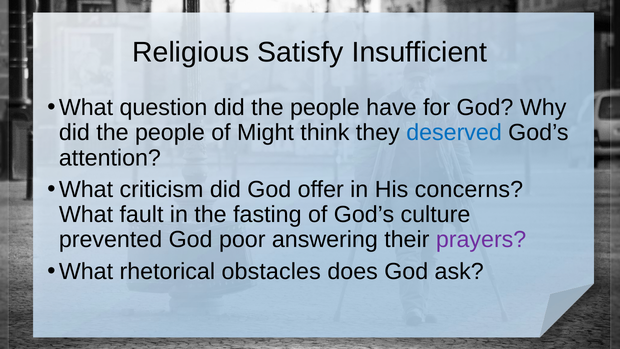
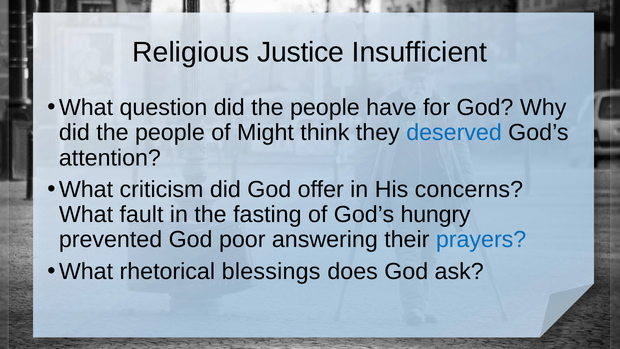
Satisfy: Satisfy -> Justice (301, 52)
culture: culture -> hungry (436, 215)
prayers colour: purple -> blue (481, 240)
obstacles: obstacles -> blessings (271, 271)
